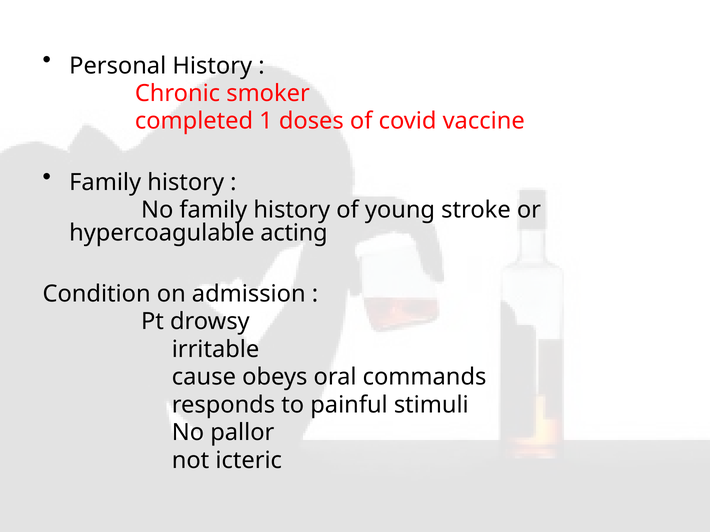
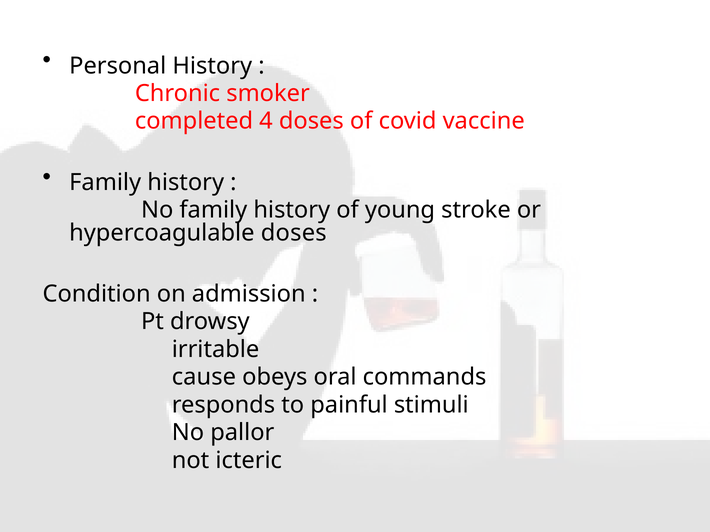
1: 1 -> 4 (266, 121)
hypercoagulable acting: acting -> doses (294, 233)
